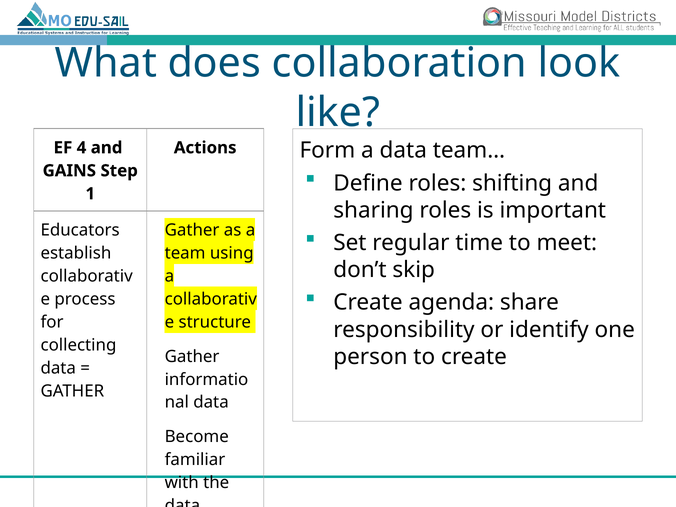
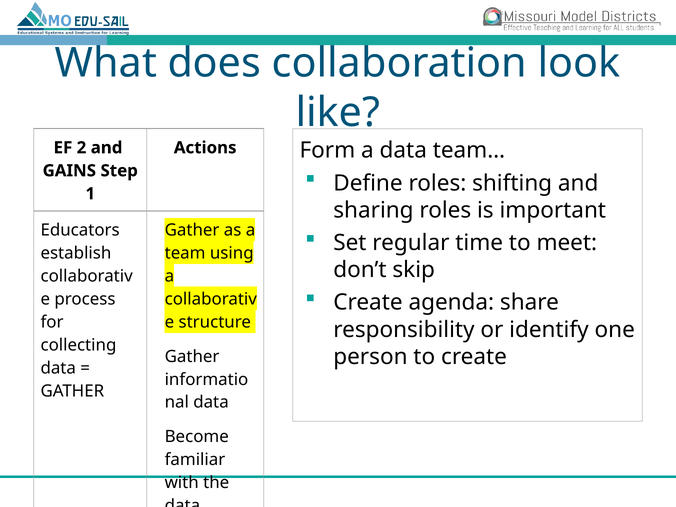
4: 4 -> 2 (81, 148)
